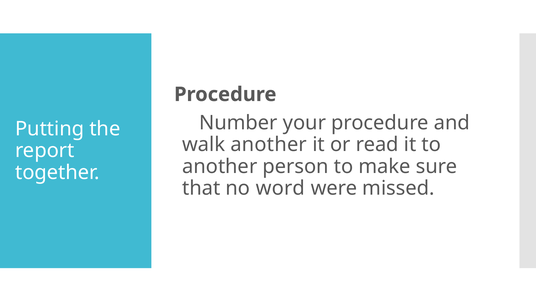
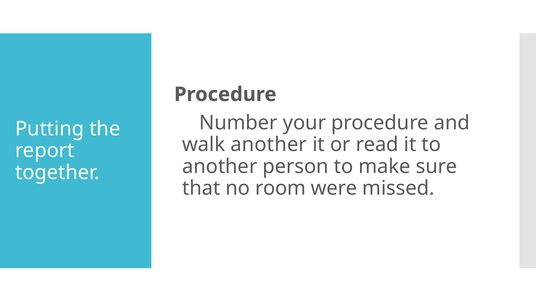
word: word -> room (281, 188)
